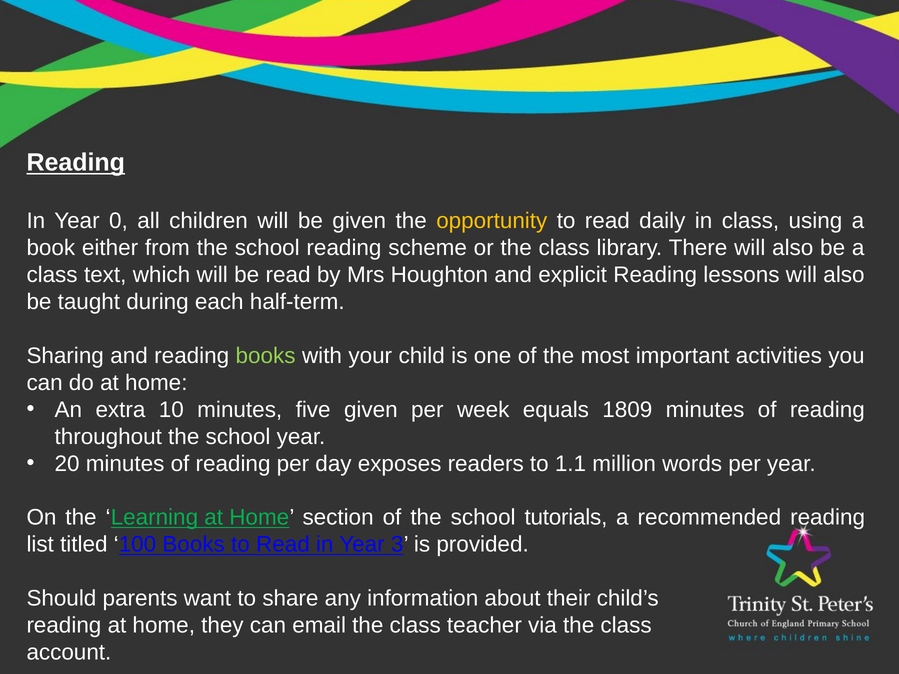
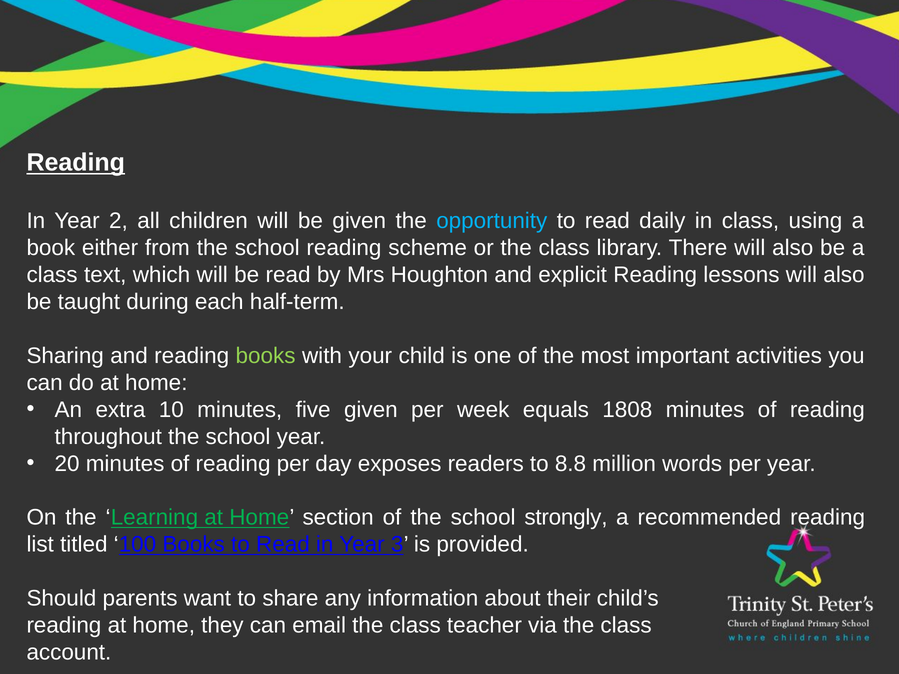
0: 0 -> 2 (118, 221)
opportunity colour: yellow -> light blue (492, 221)
1809: 1809 -> 1808 (627, 410)
1.1: 1.1 -> 8.8 (570, 464)
tutorials: tutorials -> strongly (566, 518)
